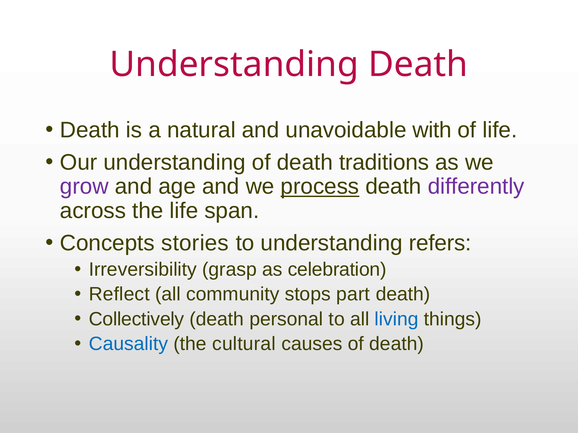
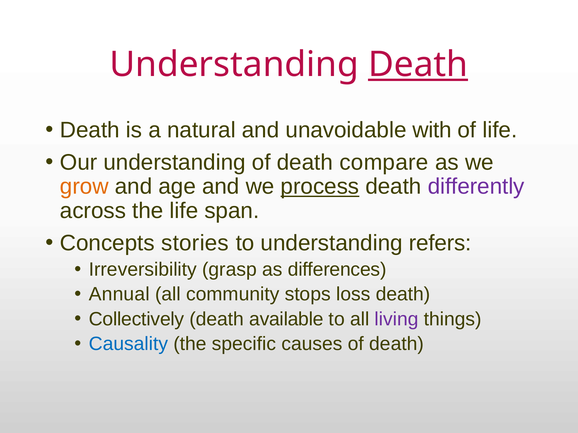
Death underline: none -> present (418, 65)
traditions: traditions -> compare (384, 163)
grow colour: purple -> orange (84, 187)
celebration: celebration -> differences (337, 270)
Reflect: Reflect -> Annual (119, 295)
part: part -> loss (353, 295)
personal: personal -> available (286, 319)
living colour: blue -> purple (397, 319)
cultural: cultural -> specific (244, 344)
